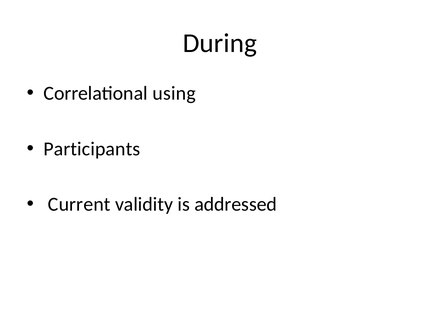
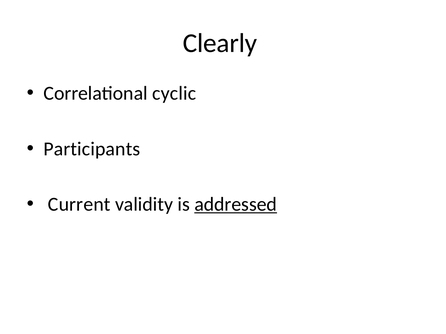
During: During -> Clearly (220, 43)
using: using -> cyclic (174, 94)
addressed underline: none -> present (236, 205)
